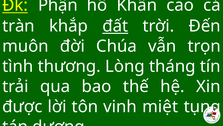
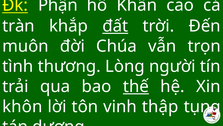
tháng: tháng -> người (172, 66)
thế underline: none -> present (136, 86)
được: được -> khôn (22, 106)
miệt: miệt -> thập (160, 106)
